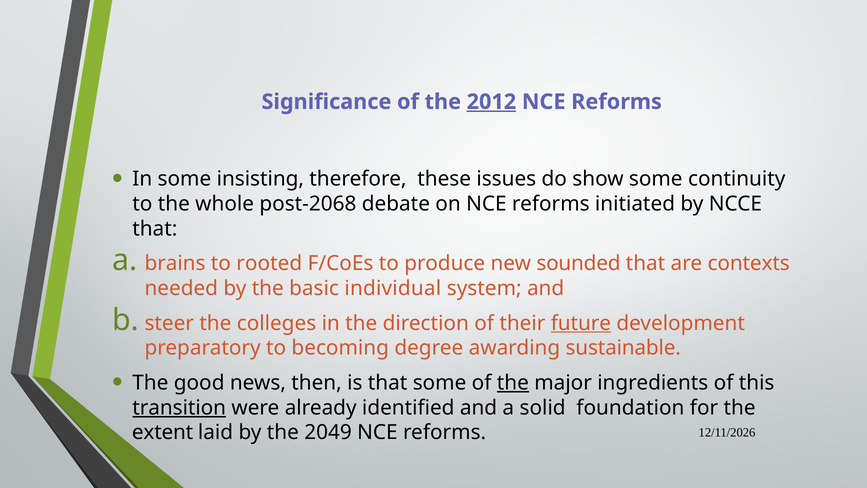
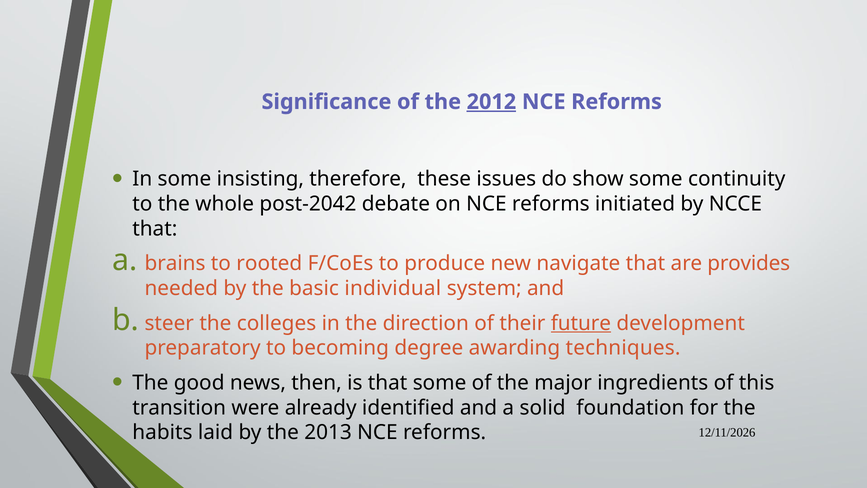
post-2068: post-2068 -> post-2042 (308, 204)
sounded: sounded -> navigate (578, 263)
contexts: contexts -> provides (749, 263)
sustainable: sustainable -> techniques (623, 348)
the underline: present -> none (513, 383)
transition underline: present -> none (179, 407)
extent: extent -> habits (162, 432)
2049: 2049 -> 2013 (328, 432)
